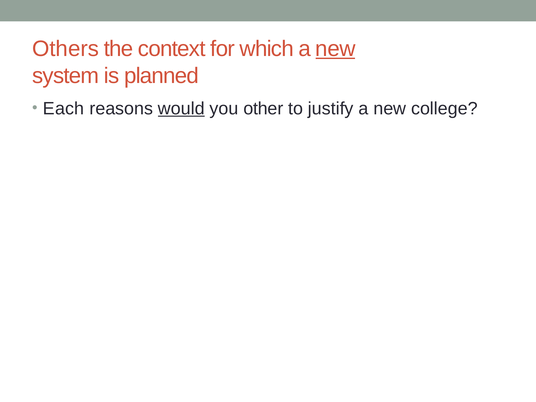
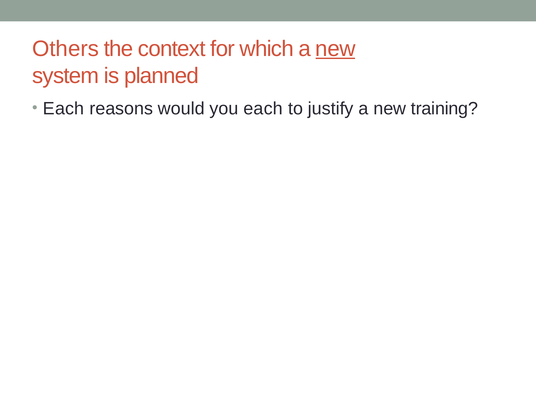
would underline: present -> none (181, 108)
you other: other -> each (263, 108)
college: college -> training (444, 108)
